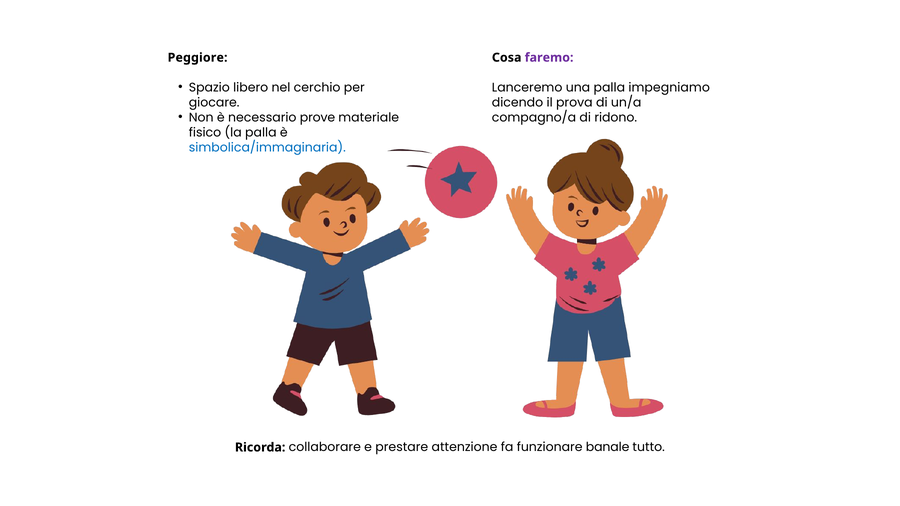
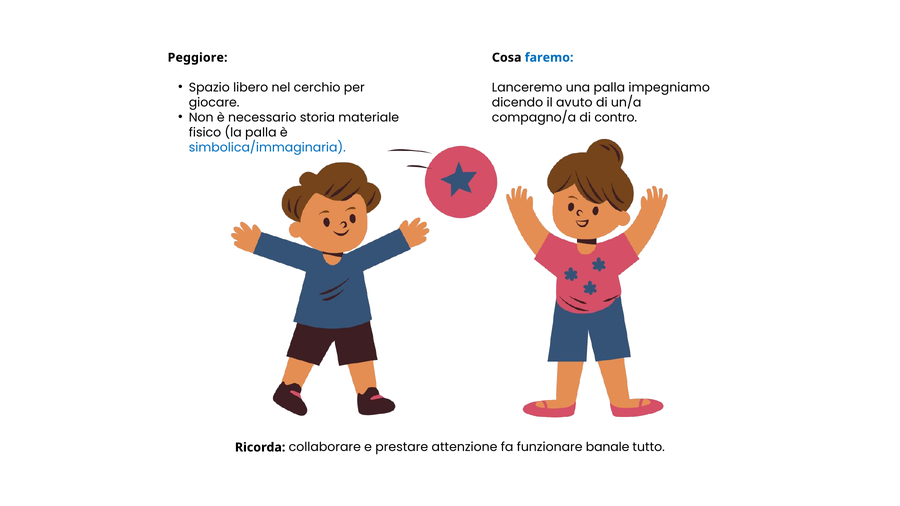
faremo colour: purple -> blue (549, 58)
prova: prova -> avuto (574, 103)
prove: prove -> storia (317, 118)
ridono: ridono -> contro (616, 118)
